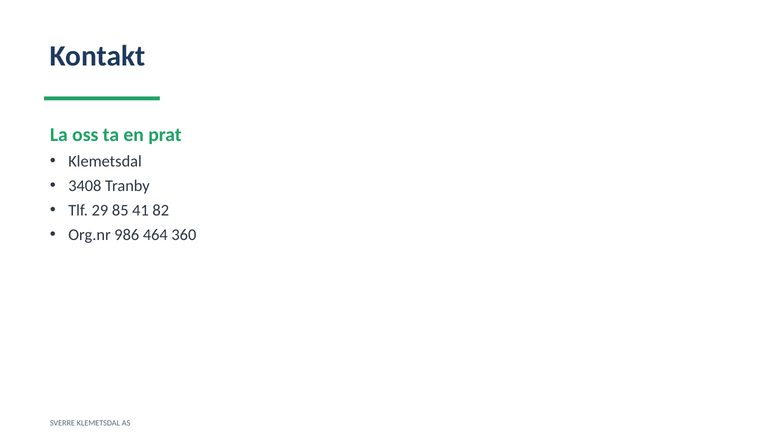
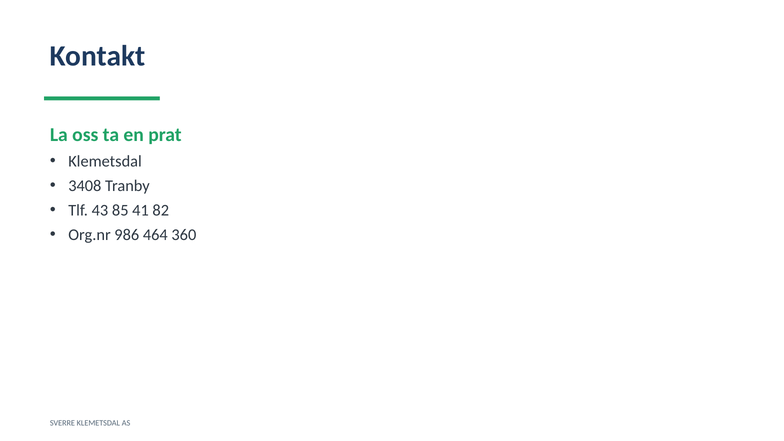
29: 29 -> 43 (100, 210)
